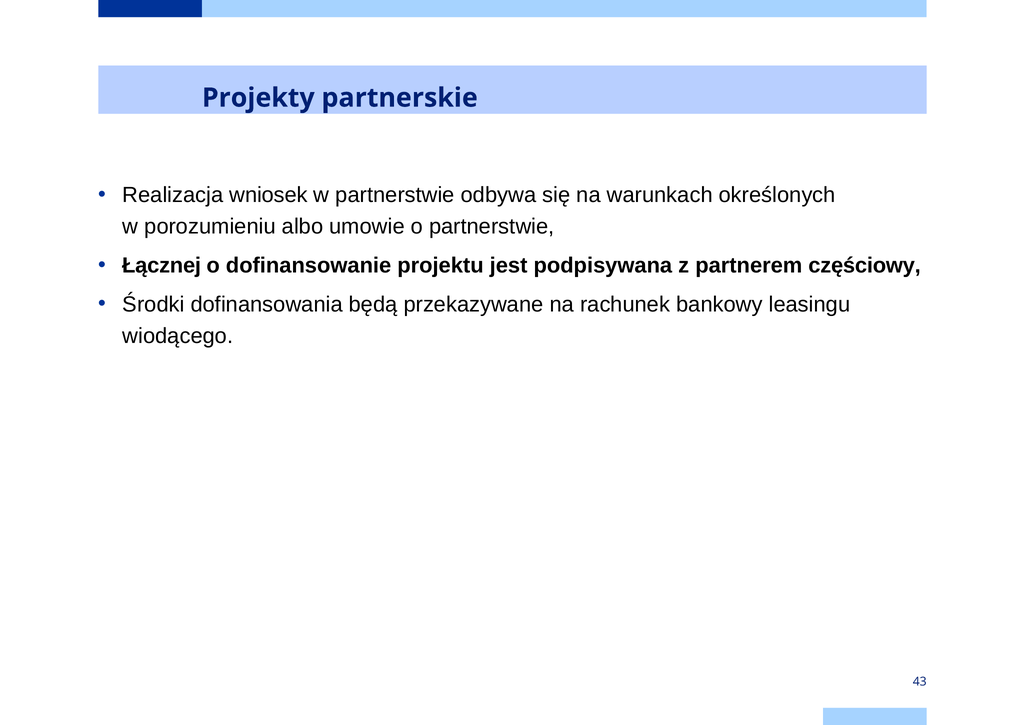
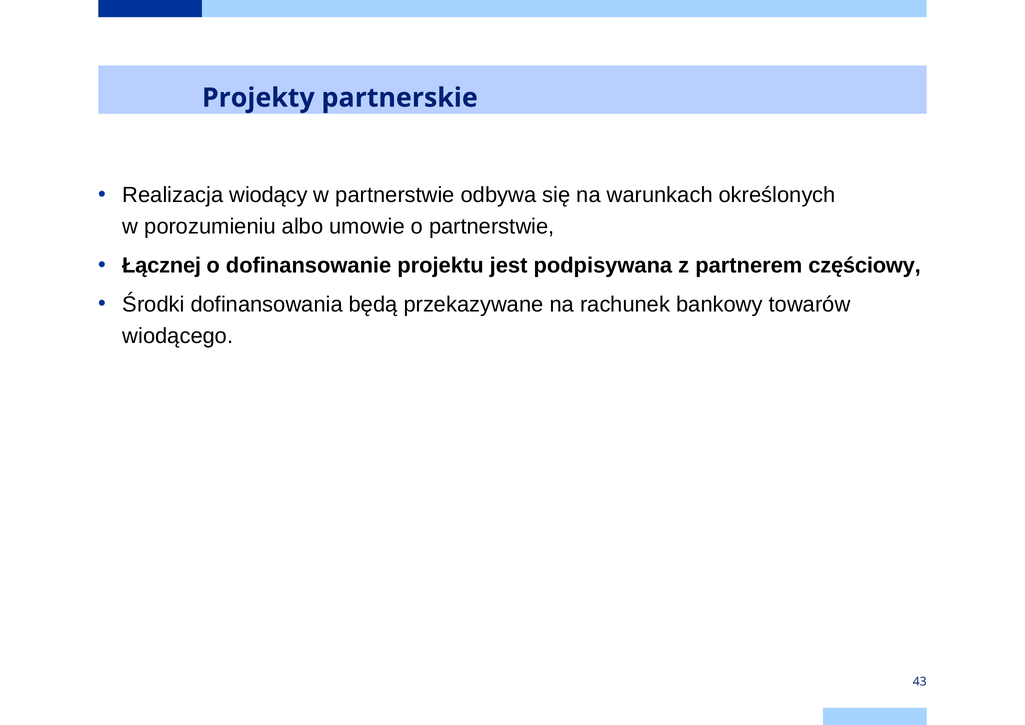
wniosek: wniosek -> wiodący (269, 195)
leasingu: leasingu -> towarów (810, 304)
